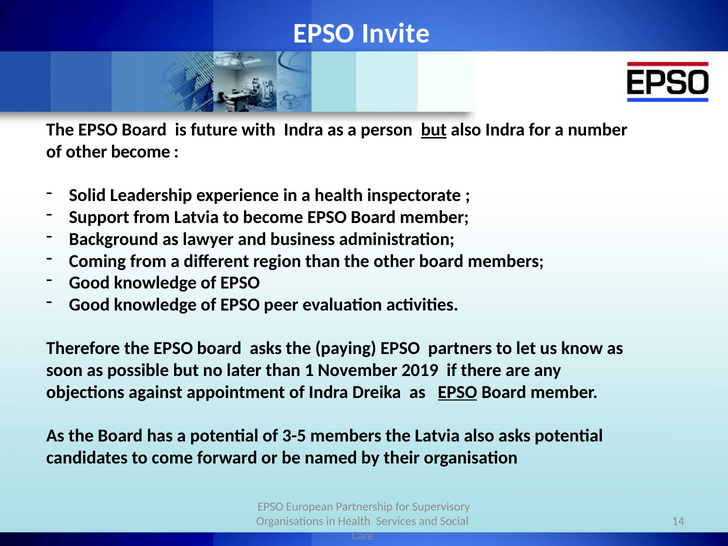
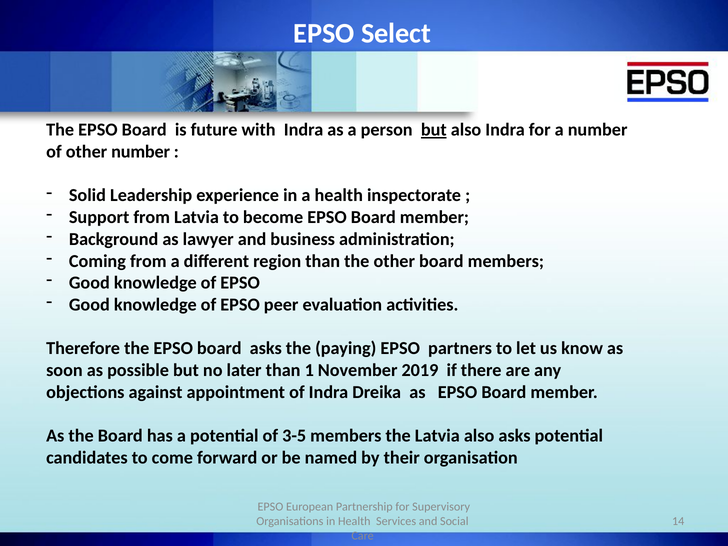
Invite: Invite -> Select (396, 33)
other become: become -> number (141, 152)
EPSO underline: present -> none (458, 392)
